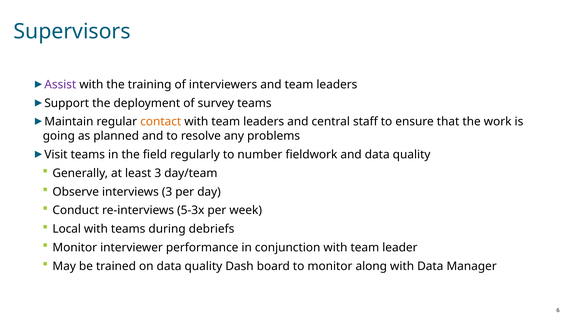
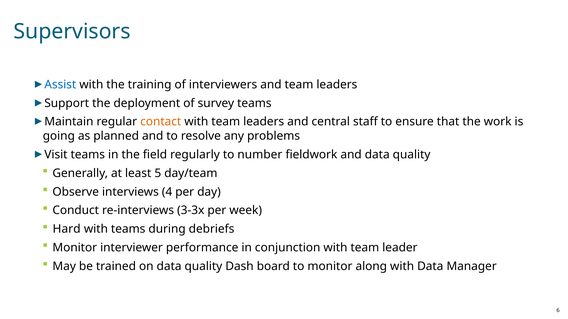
Assist colour: purple -> blue (60, 85)
least 3: 3 -> 5 (158, 173)
interviews 3: 3 -> 4 (167, 192)
5-3x: 5-3x -> 3-3x (191, 211)
Local: Local -> Hard (67, 229)
